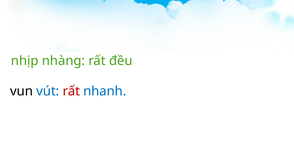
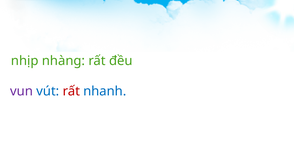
vun colour: black -> purple (22, 91)
